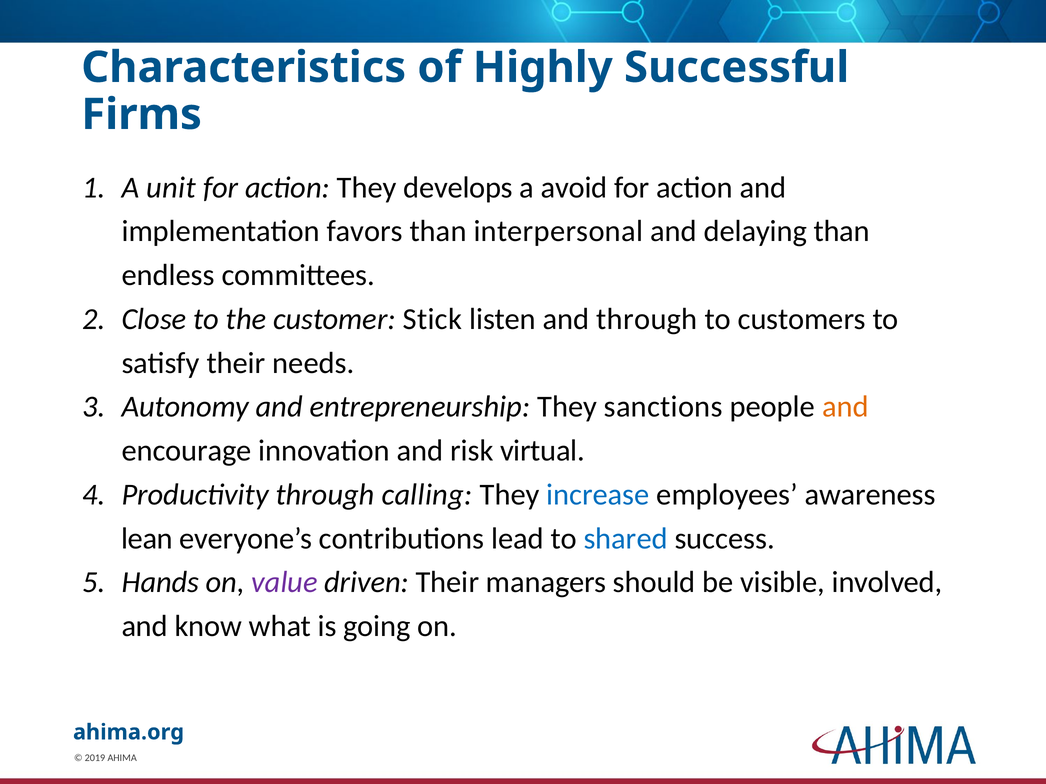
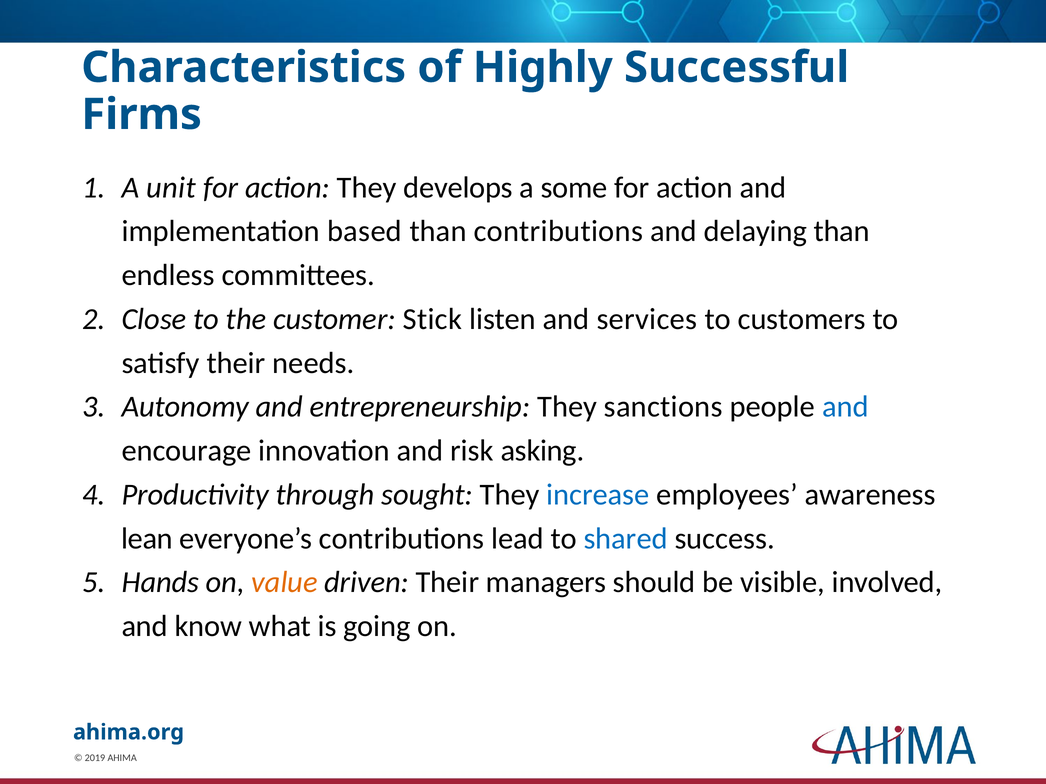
avoid: avoid -> some (574, 188)
favors: favors -> based (365, 231)
than interpersonal: interpersonal -> contributions (558, 231)
and through: through -> services (647, 319)
and colour: orange -> blue (845, 407)
virtual: virtual -> asking (542, 451)
calling: calling -> sought (427, 495)
value colour: purple -> orange (285, 583)
